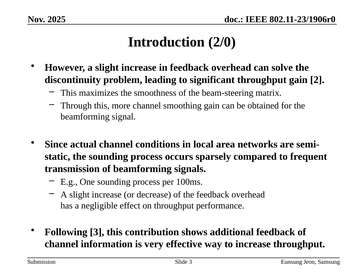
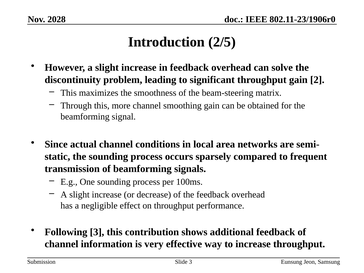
2025: 2025 -> 2028 (57, 19)
2/0: 2/0 -> 2/5 (222, 42)
